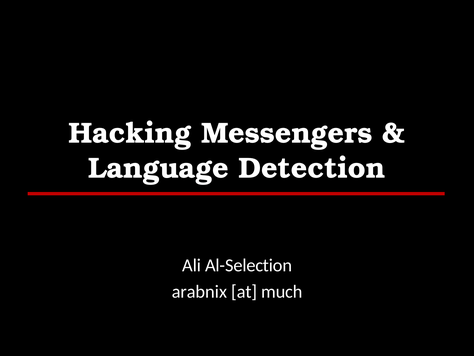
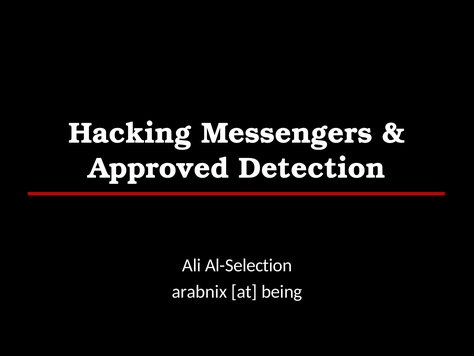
Language: Language -> Approved (159, 168)
much: much -> being (282, 291)
